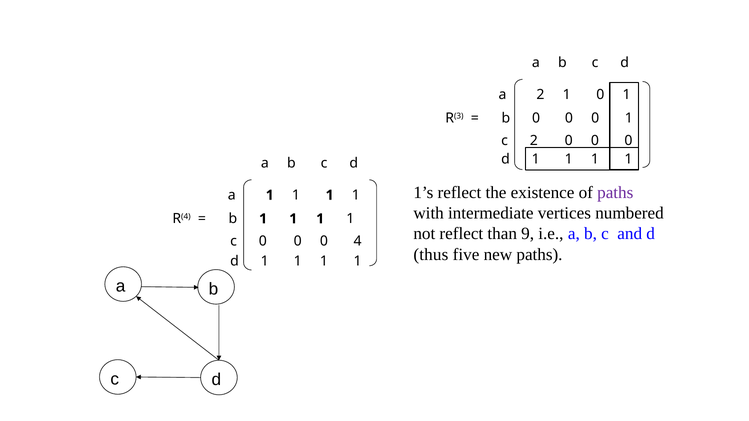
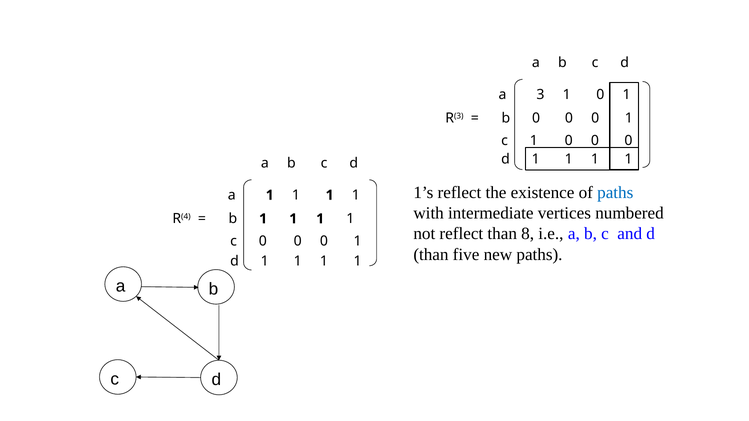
a 2: 2 -> 3 (540, 95)
c 2: 2 -> 1 (534, 141)
paths colour: purple -> blue (615, 193)
9: 9 -> 8 (528, 234)
4: 4 -> 1 (358, 241)
thus: thus -> than (431, 255)
